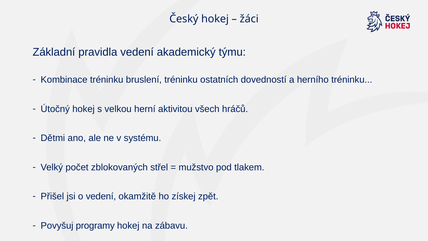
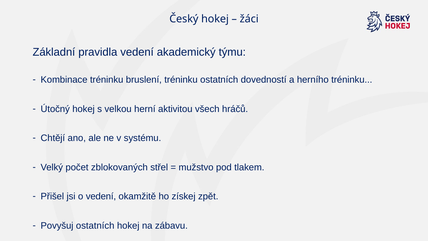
Dětmi: Dětmi -> Chtějí (53, 138)
Povyšuj programy: programy -> ostatních (95, 225)
